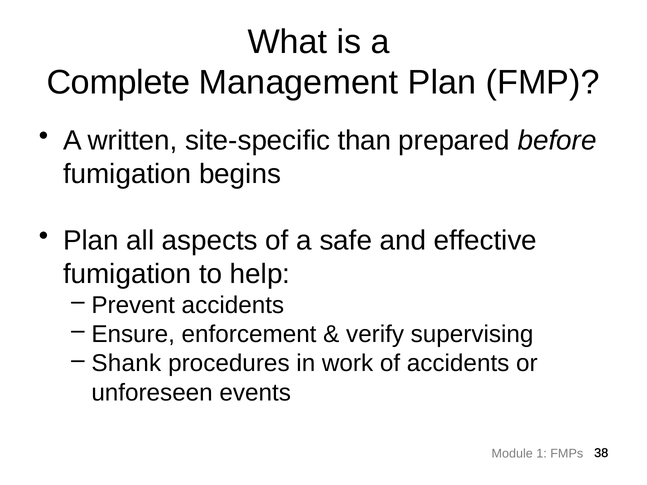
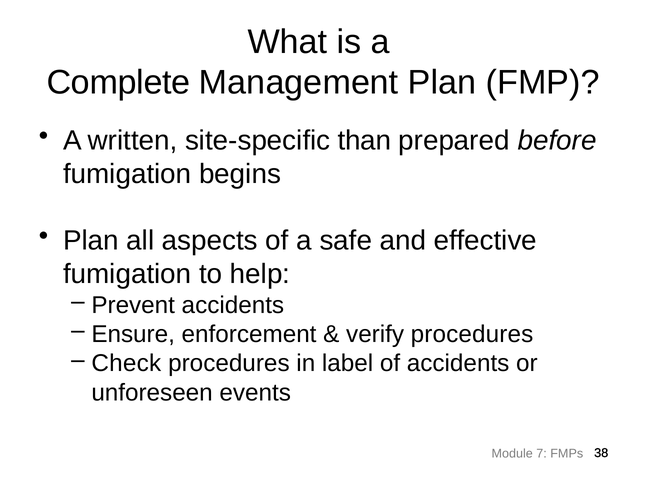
verify supervising: supervising -> procedures (472, 334)
Shank: Shank -> Check (126, 364)
work: work -> label (348, 364)
1: 1 -> 7 (542, 454)
